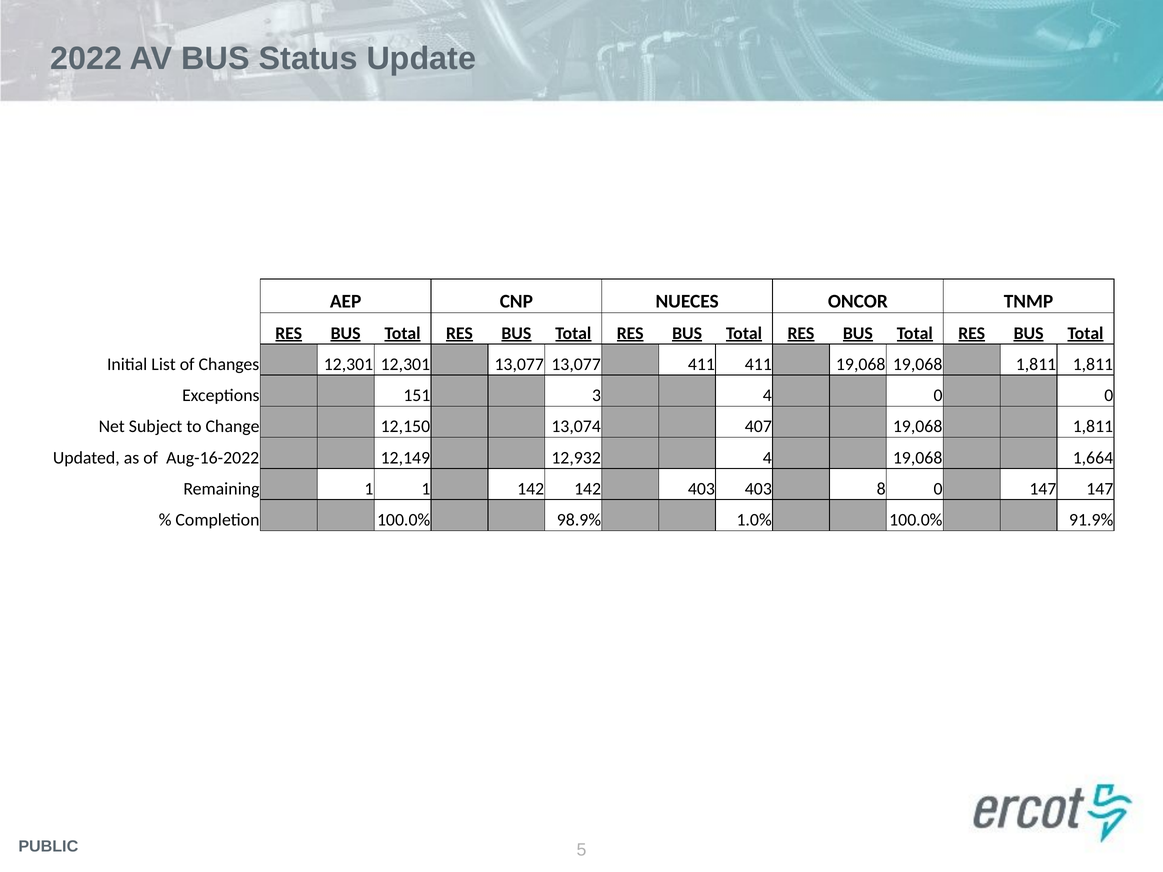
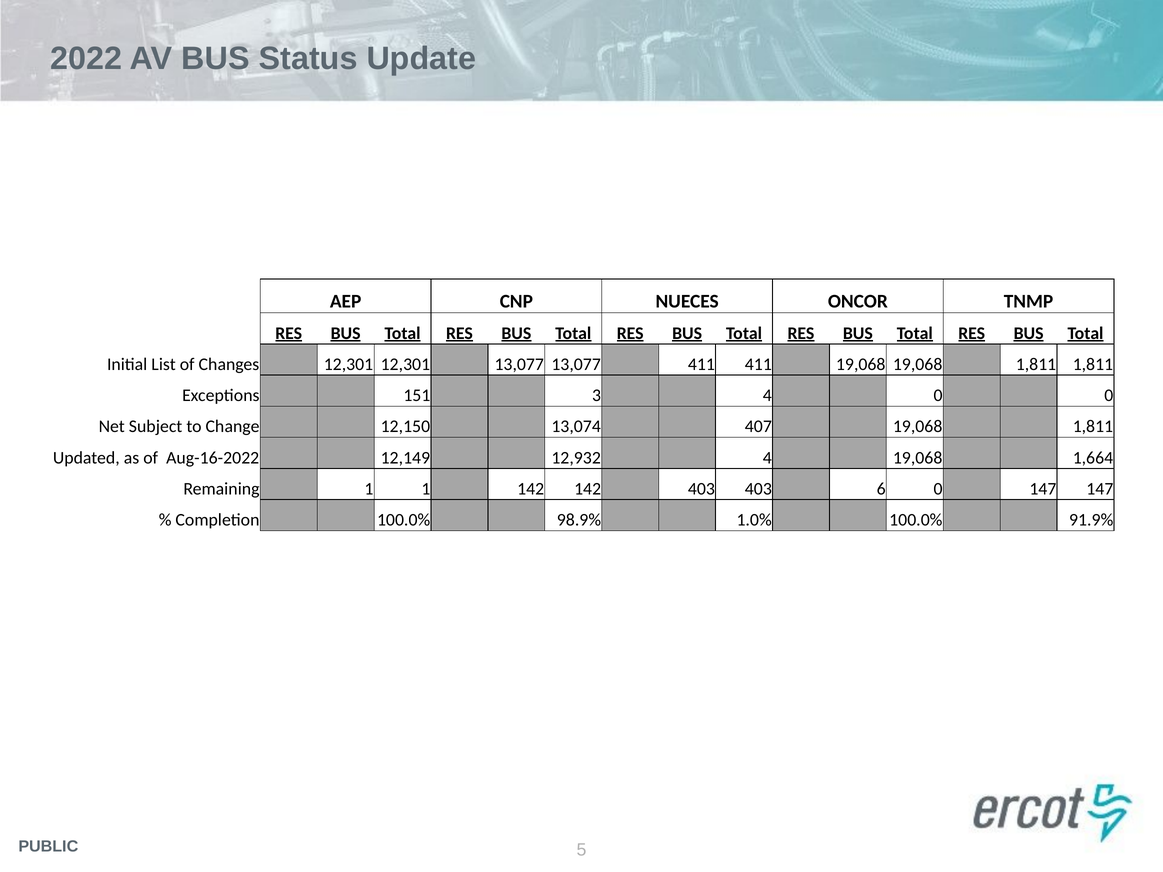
8: 8 -> 6 (881, 489)
